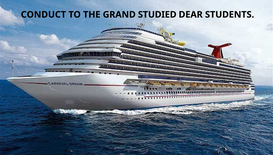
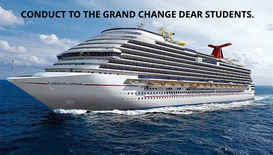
STUDIED: STUDIED -> CHANGE (157, 15)
